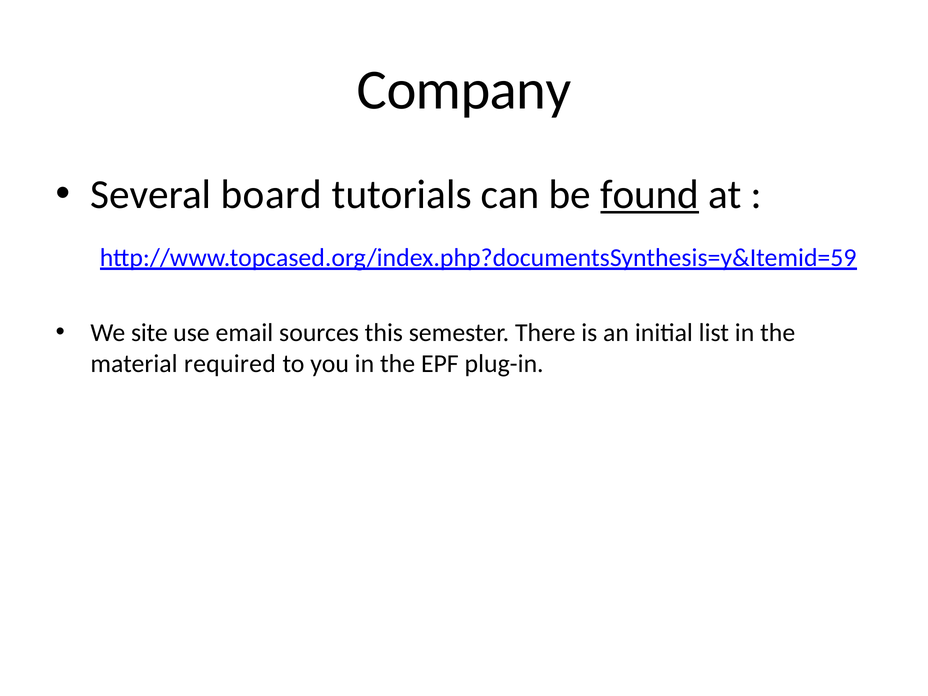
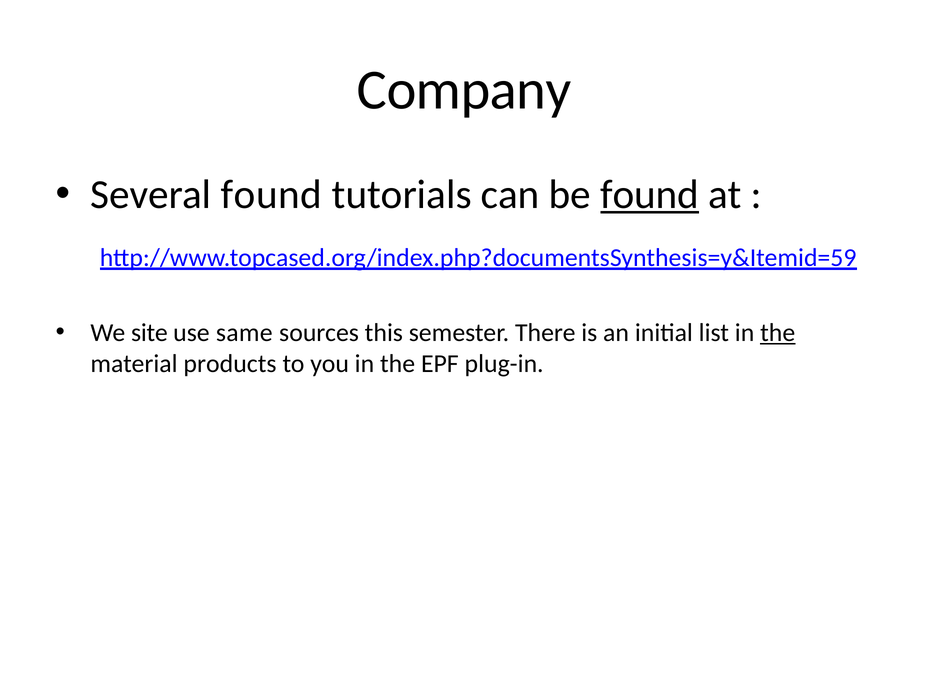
Several board: board -> found (271, 195)
email: email -> same (244, 333)
the underline: none -> present (778, 333)
required: required -> products (230, 364)
